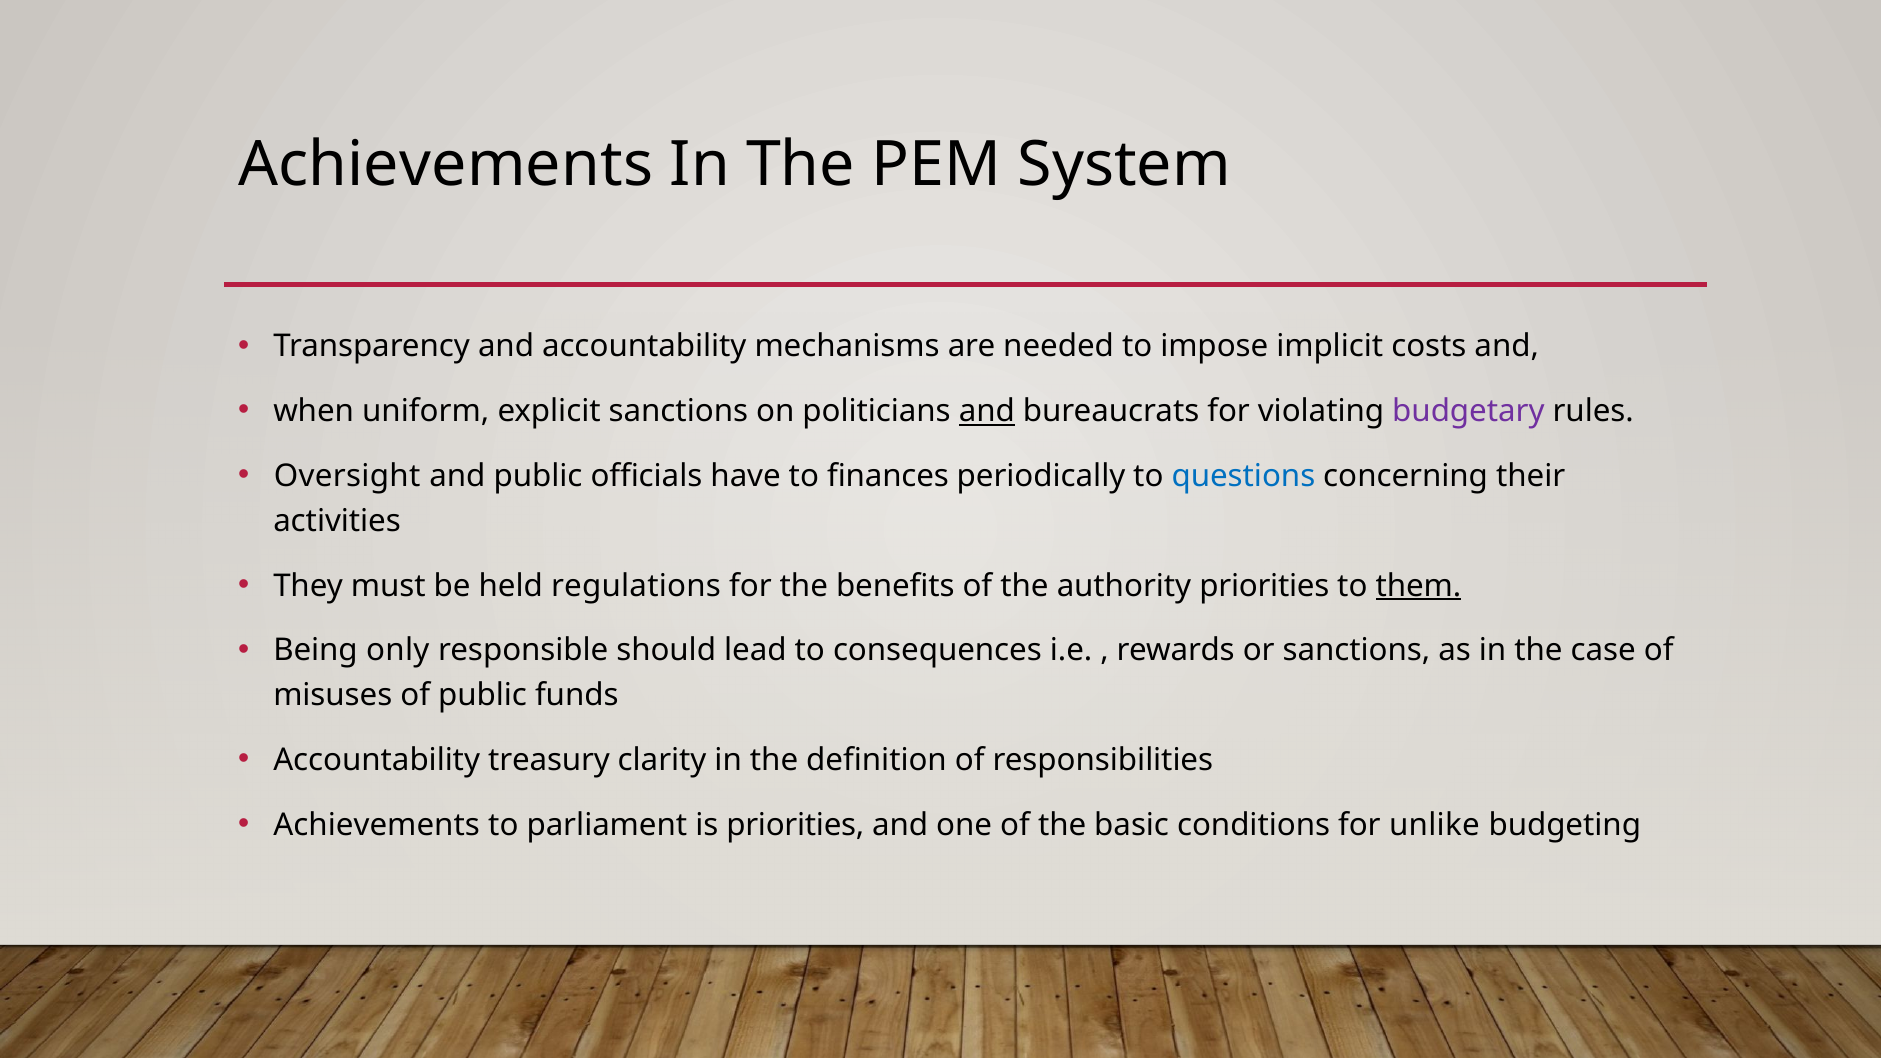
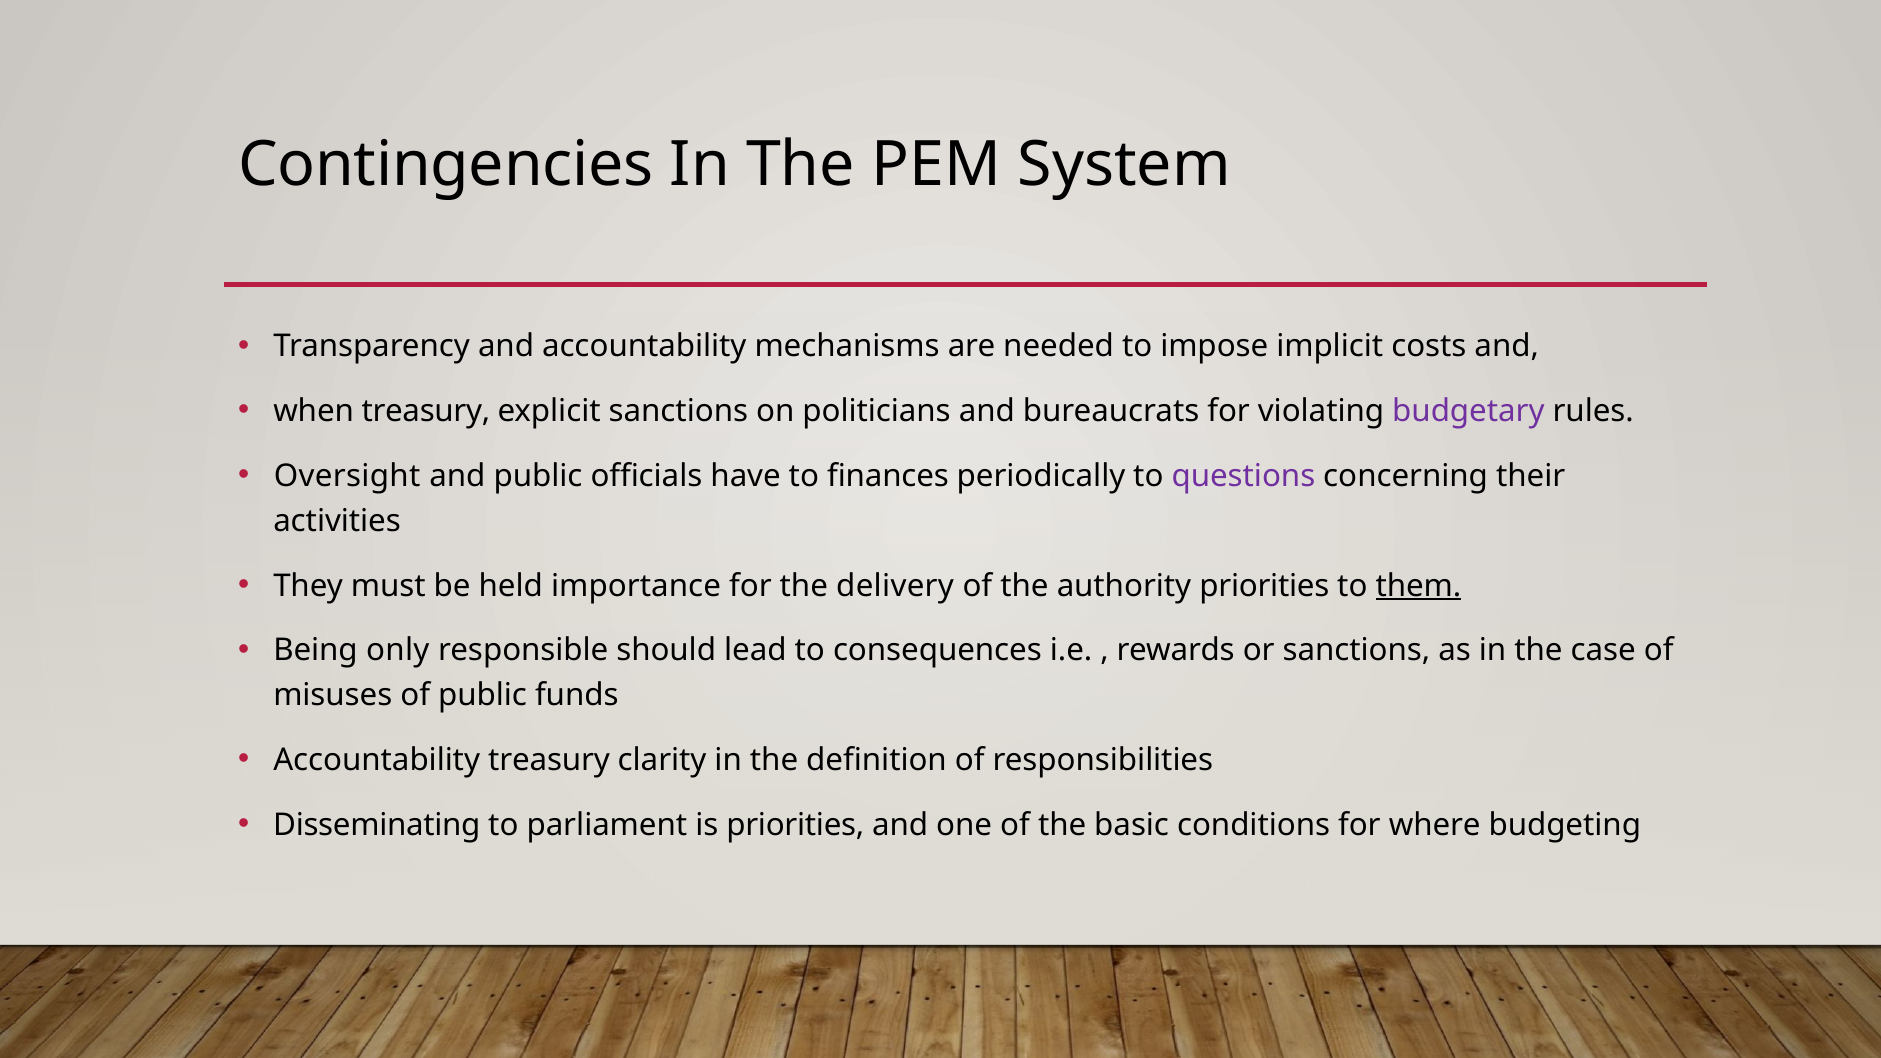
Achievements: Achievements -> Contingencies (446, 165)
when uniform: uniform -> treasury (426, 411)
and underline: present -> none (987, 411)
questions colour: blue -> purple (1243, 476)
regulations: regulations -> importance (636, 586)
benefits: benefits -> delivery (895, 586)
Achievements: Achievements -> Disseminating (377, 825)
unlike: unlike -> where (1435, 825)
